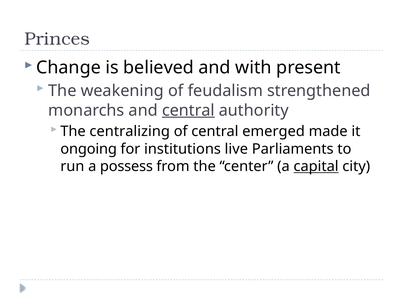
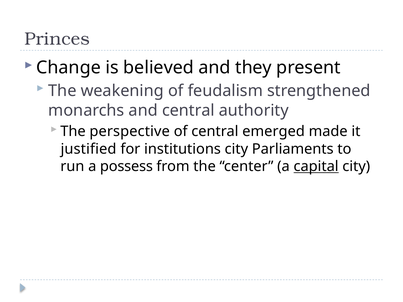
with: with -> they (254, 68)
central underline: present -> none (188, 110)
centralizing: centralizing -> perspective (130, 132)
ongoing: ongoing -> justified (88, 149)
institutions live: live -> city (236, 149)
